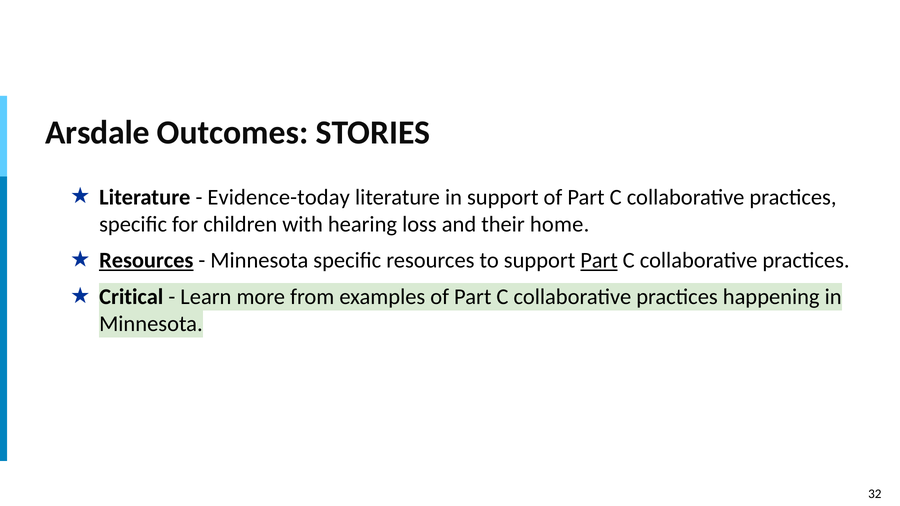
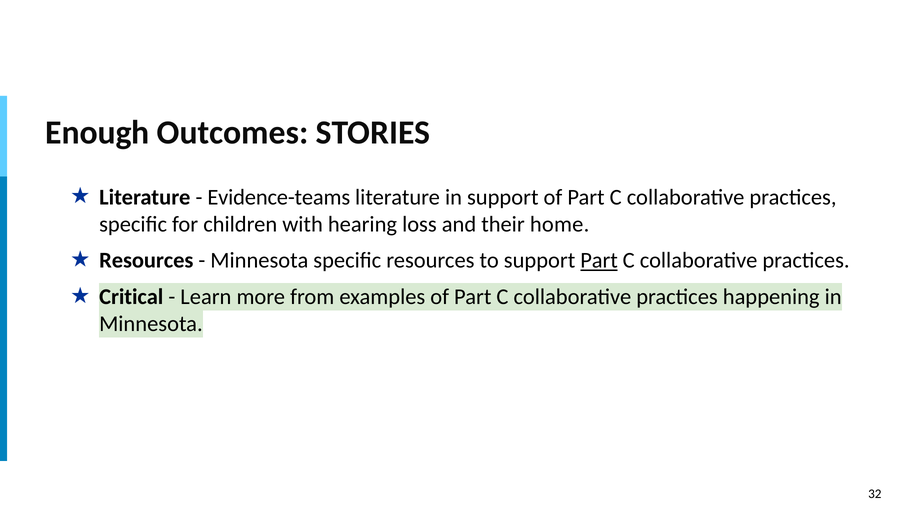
Arsdale: Arsdale -> Enough (97, 133)
Evidence-today: Evidence-today -> Evidence-teams (279, 197)
Resources underline: present -> none (146, 261)
